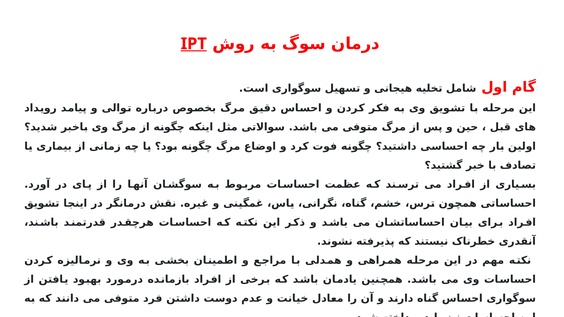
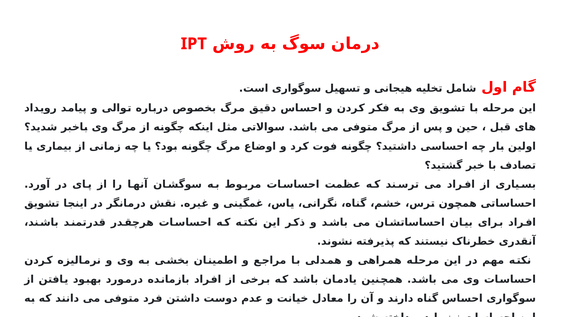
IPT underline: present -> none (194, 44)
